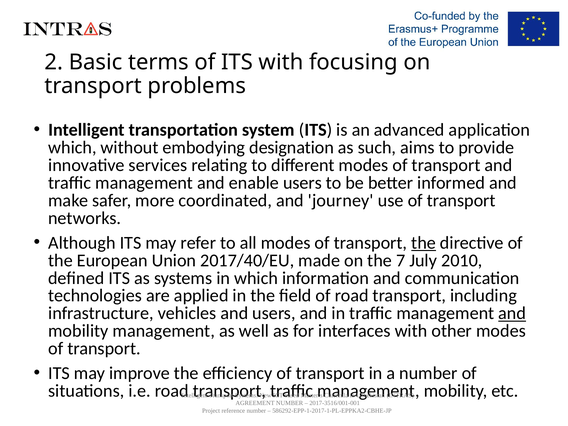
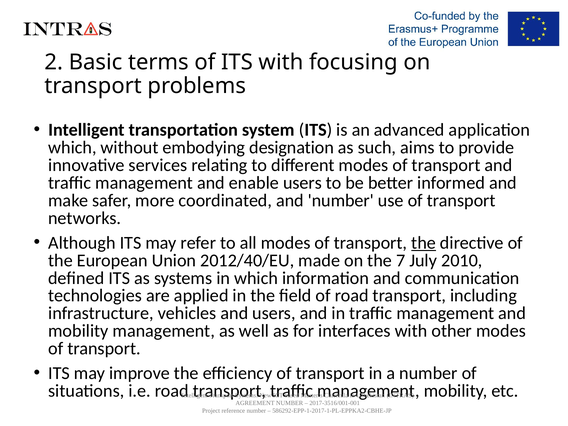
and journey: journey -> number (341, 200)
2017/40/EU: 2017/40/EU -> 2012/40/EU (247, 260)
and underline: present -> none (512, 313)
